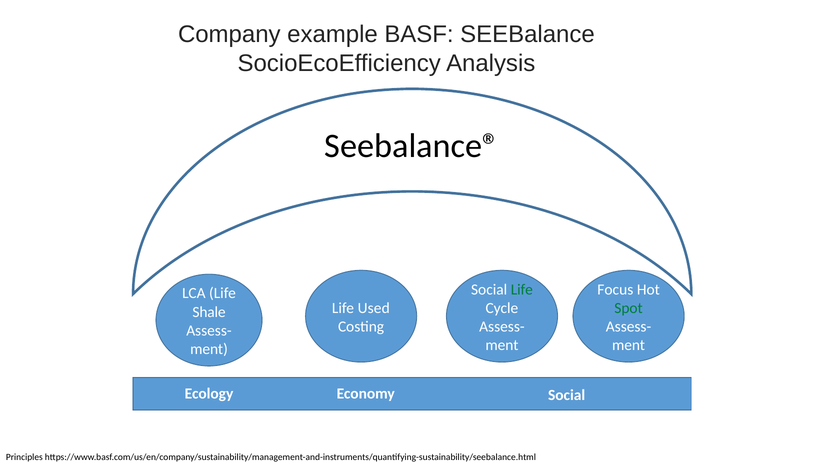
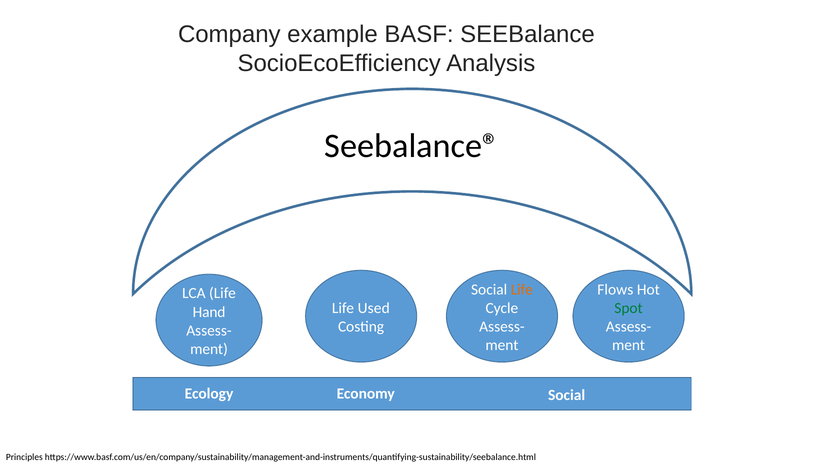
Life colour: green -> orange (522, 289)
Focus: Focus -> Flows (615, 289)
Shale: Shale -> Hand (209, 312)
